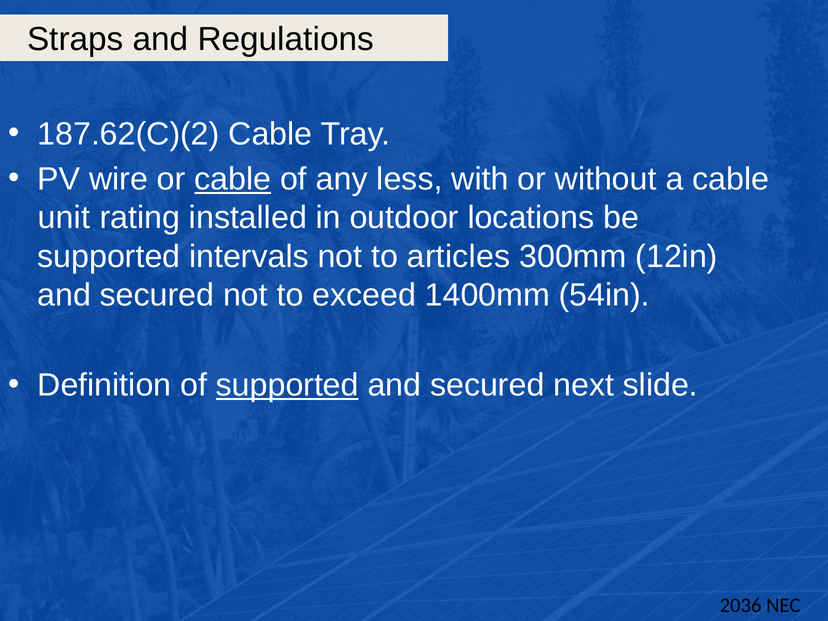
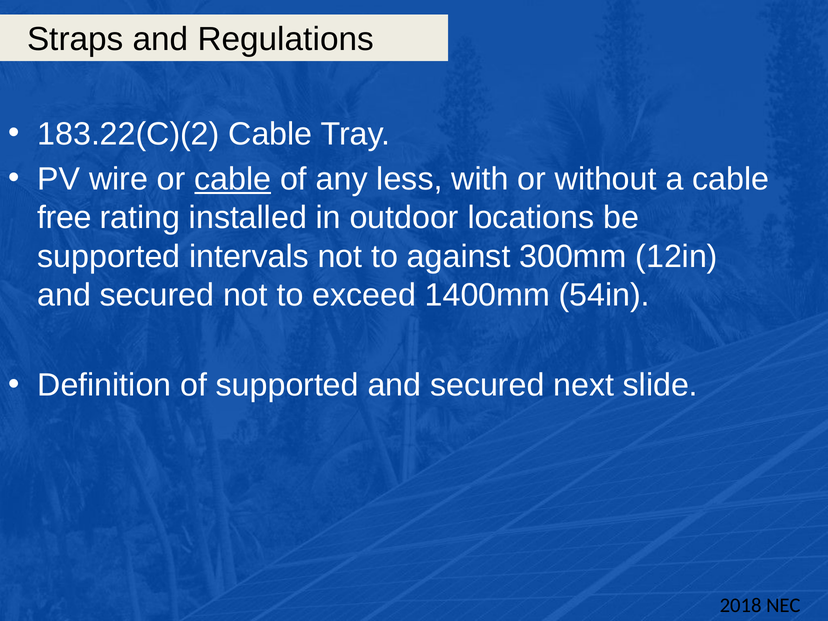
187.62(C)(2: 187.62(C)(2 -> 183.22(C)(2 (128, 134)
unit: unit -> free (64, 218)
articles: articles -> against (459, 256)
supported underline: present -> none (287, 385)
2036: 2036 -> 2018 (741, 606)
